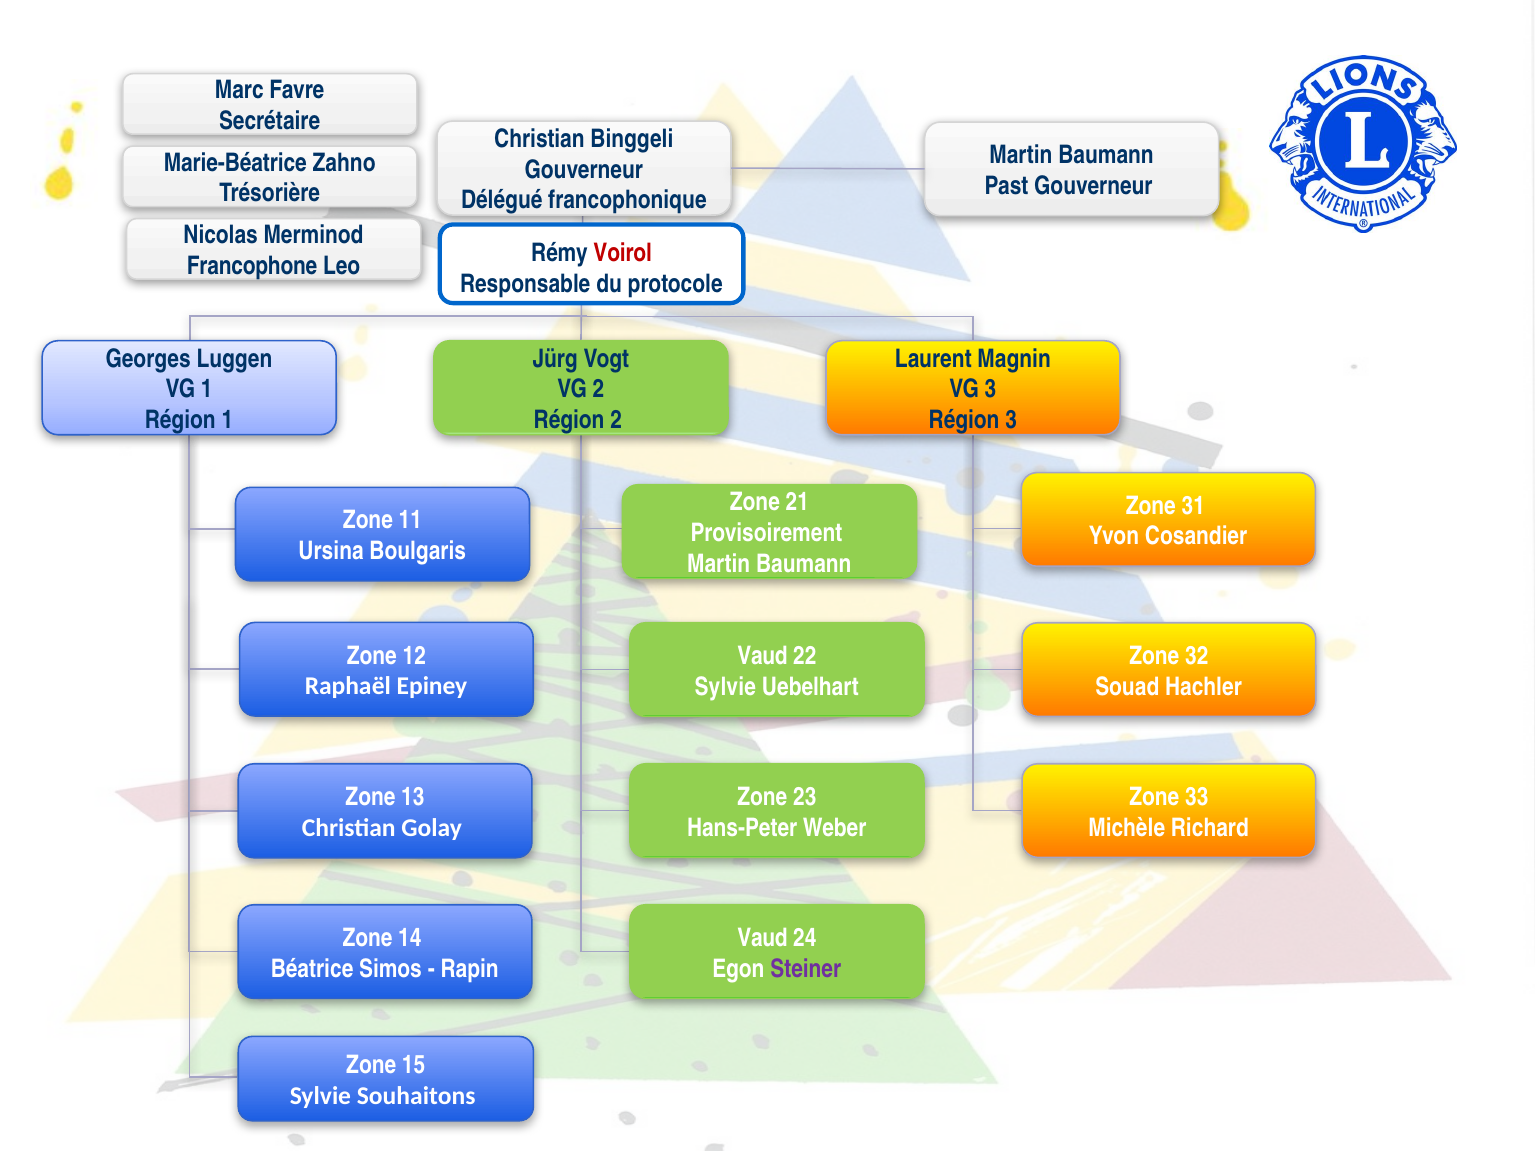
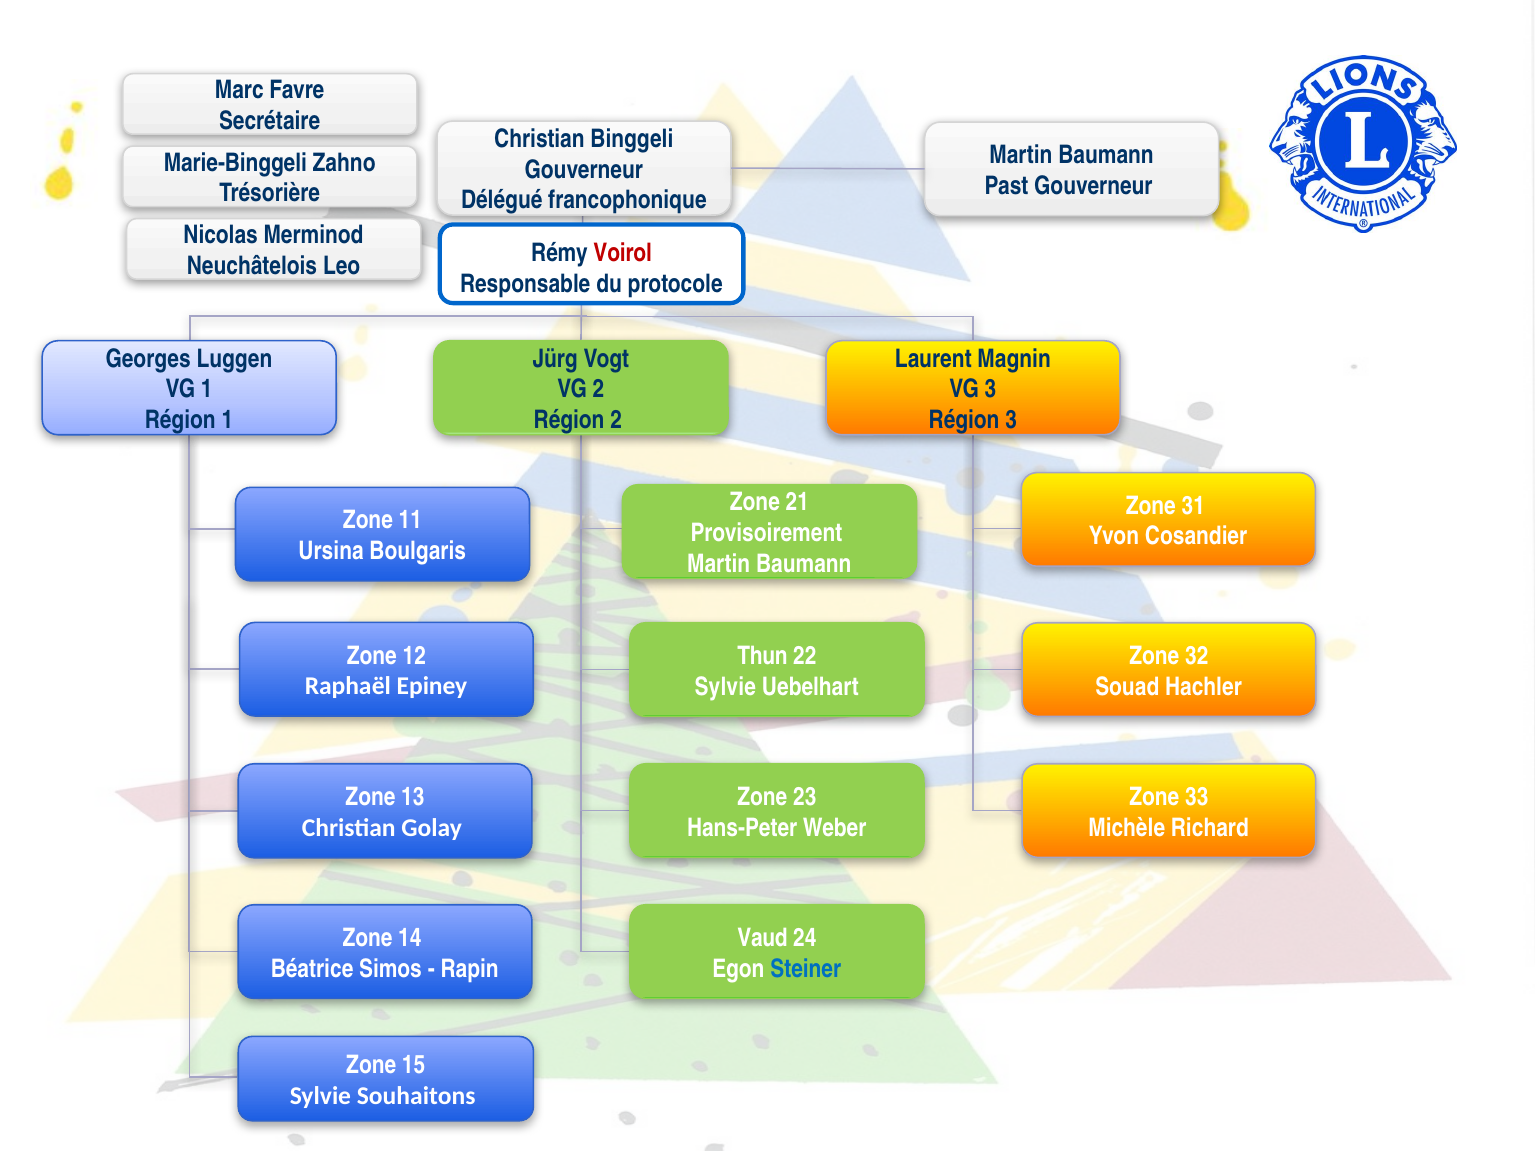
Marie-Béatrice: Marie-Béatrice -> Marie-Binggeli (235, 163)
Francophone: Francophone -> Neuchâtelois (252, 266)
Vaud: Vaud -> Thun (763, 656)
Steiner colour: purple -> blue (806, 969)
